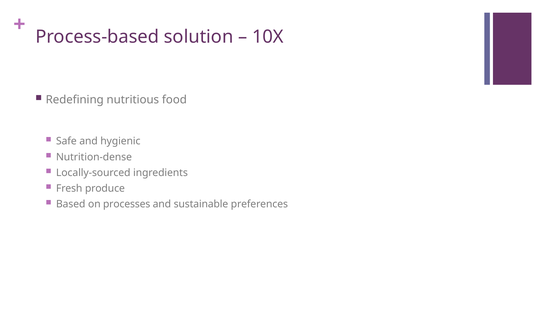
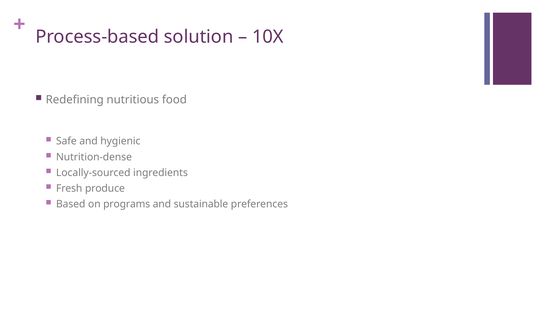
processes: processes -> programs (127, 204)
